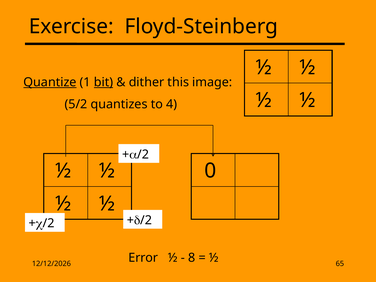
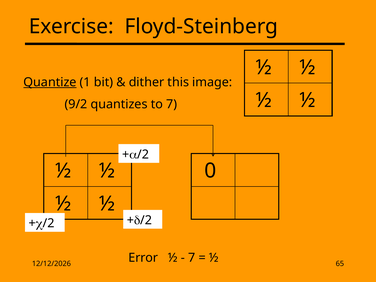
bit underline: present -> none (103, 82)
5/2: 5/2 -> 9/2 (76, 104)
to 4: 4 -> 7 (172, 104)
8: 8 -> 7 (192, 258)
